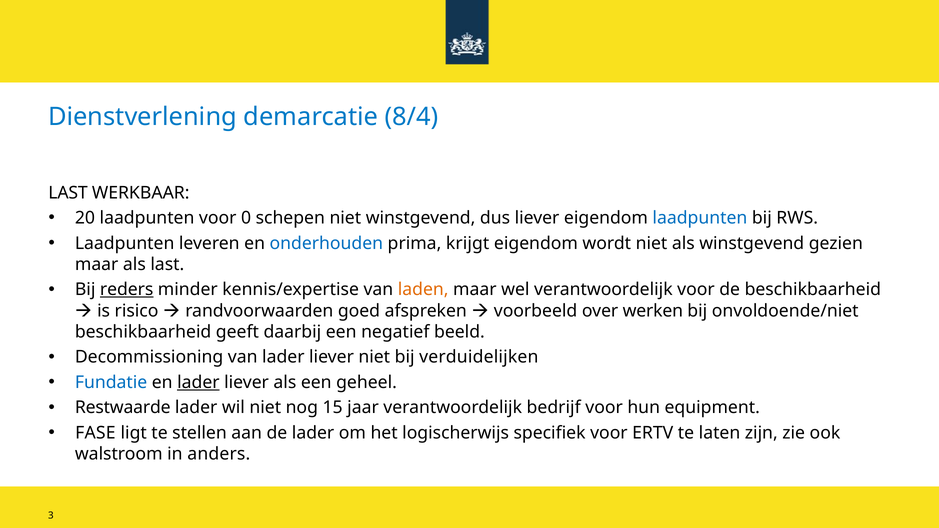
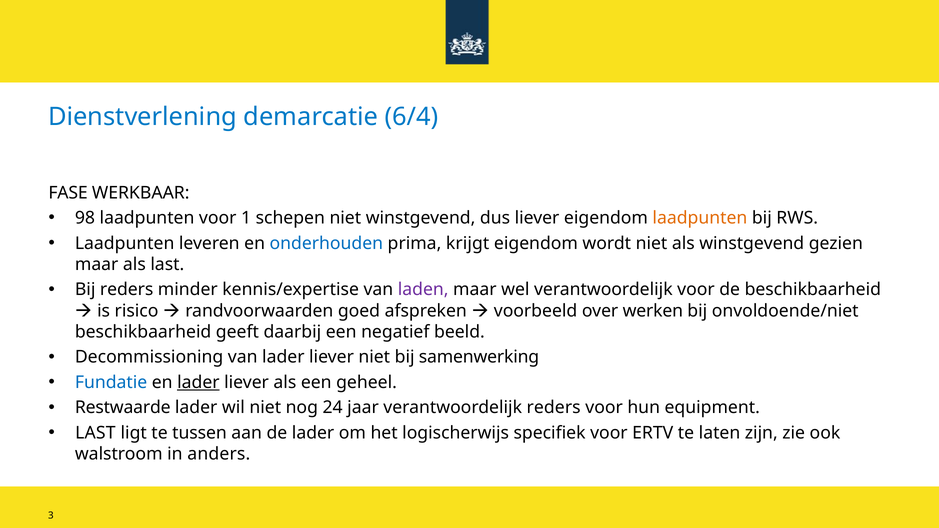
8/4: 8/4 -> 6/4 (412, 117)
LAST: LAST -> FASE (68, 193)
20: 20 -> 98 (85, 218)
0: 0 -> 1 (246, 218)
laadpunten colour: blue -> orange (700, 218)
reders underline: present -> none (127, 290)
laden colour: orange -> purple (423, 290)
verduidelijken: verduidelijken -> samenwerking (479, 357)
15: 15 -> 24 (333, 408)
verantwoordelijk bedrijf: bedrijf -> reders (554, 408)
FASE: FASE -> LAST (95, 433)
stellen: stellen -> tussen (200, 433)
